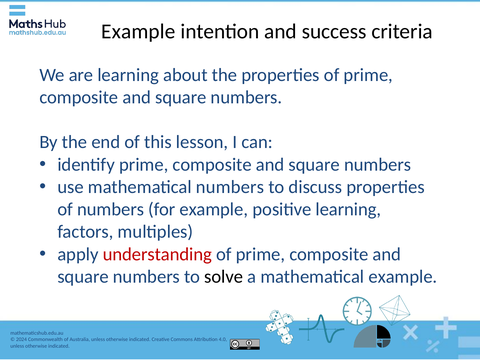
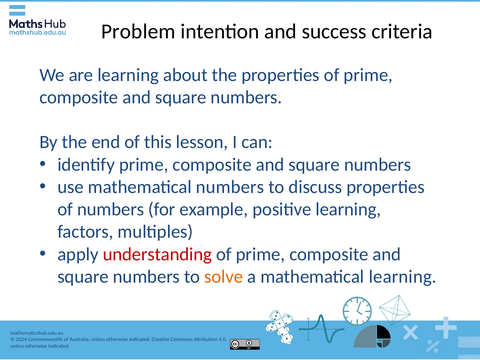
Example: Example -> Problem (138, 31)
solve colour: black -> orange (224, 277)
mathematical example: example -> learning (403, 277)
